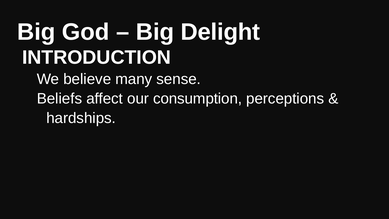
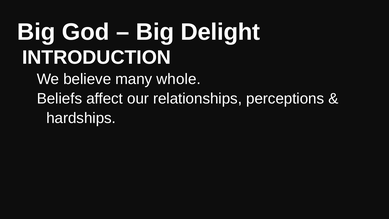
sense: sense -> whole (179, 79)
consumption: consumption -> relationships (198, 99)
